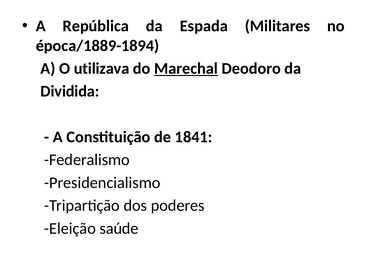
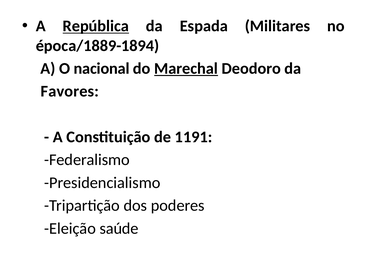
República underline: none -> present (96, 26)
utilizava: utilizava -> nacional (102, 69)
Dividida: Dividida -> Favores (70, 91)
1841: 1841 -> 1191 (194, 137)
